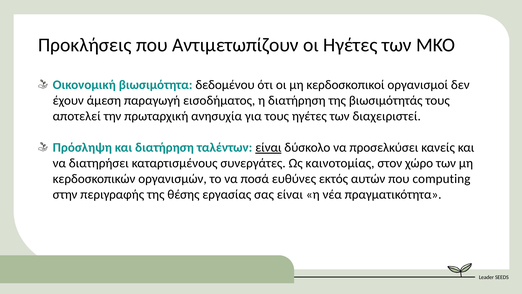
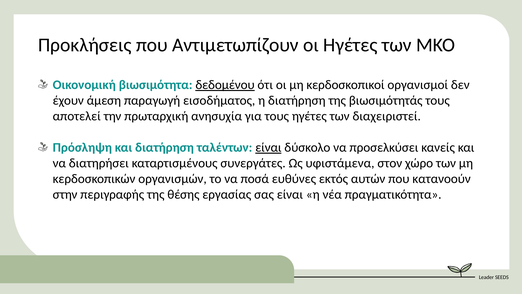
δεδομένου underline: none -> present (225, 85)
καινοτομίας: καινοτομίας -> υφιστάμενα (340, 163)
computing: computing -> κατανοούν (442, 179)
